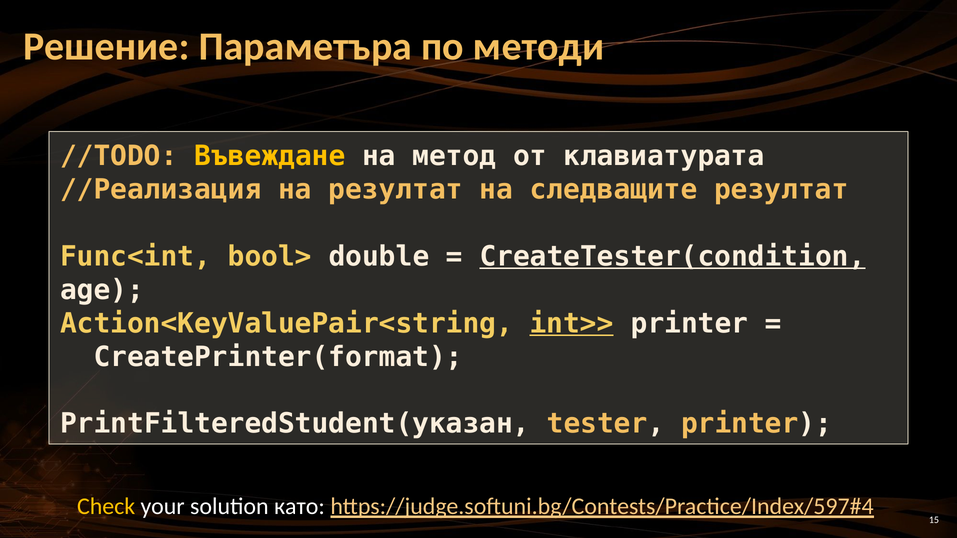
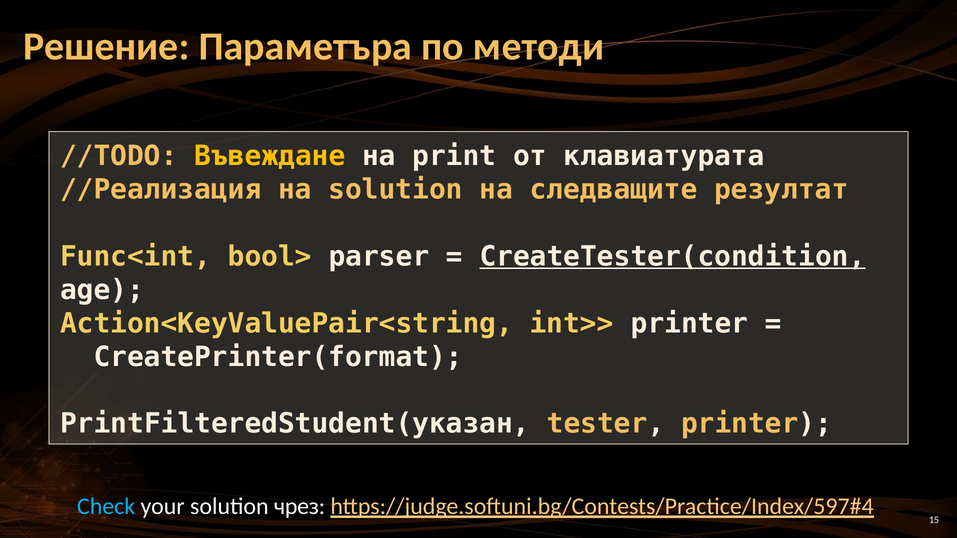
метод: метод -> print (454, 156)
на резултат: резултат -> solution (395, 189)
double: double -> parser (379, 257)
int>> underline: present -> none (572, 324)
Check colour: yellow -> light blue (106, 507)
като: като -> чрез (300, 507)
